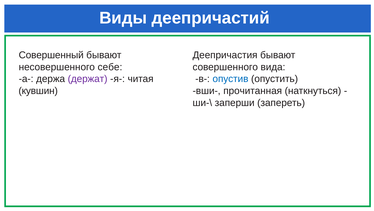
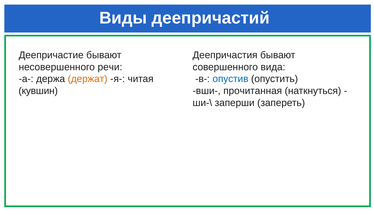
Совершенный: Совершенный -> Деепричастие (51, 55)
себе: себе -> речи (110, 67)
держат colour: purple -> orange (88, 79)
